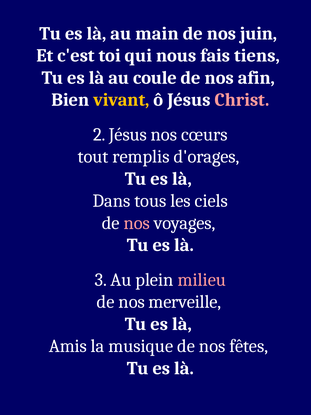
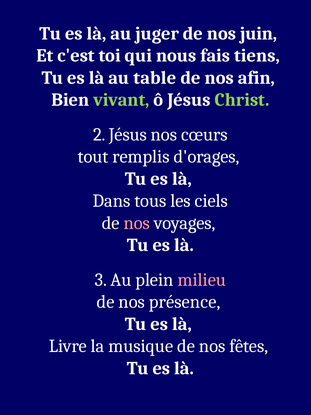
main: main -> juger (157, 33)
coule: coule -> table (155, 78)
vivant colour: yellow -> light green (121, 100)
Christ colour: pink -> light green (242, 100)
merveille: merveille -> présence (185, 302)
Amis: Amis -> Livre (68, 346)
